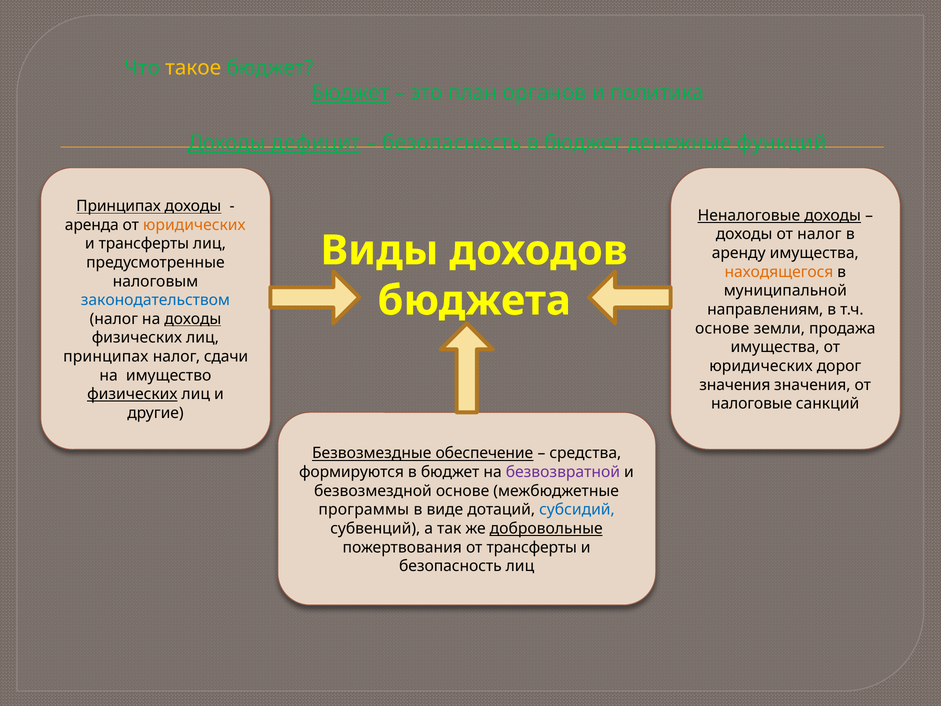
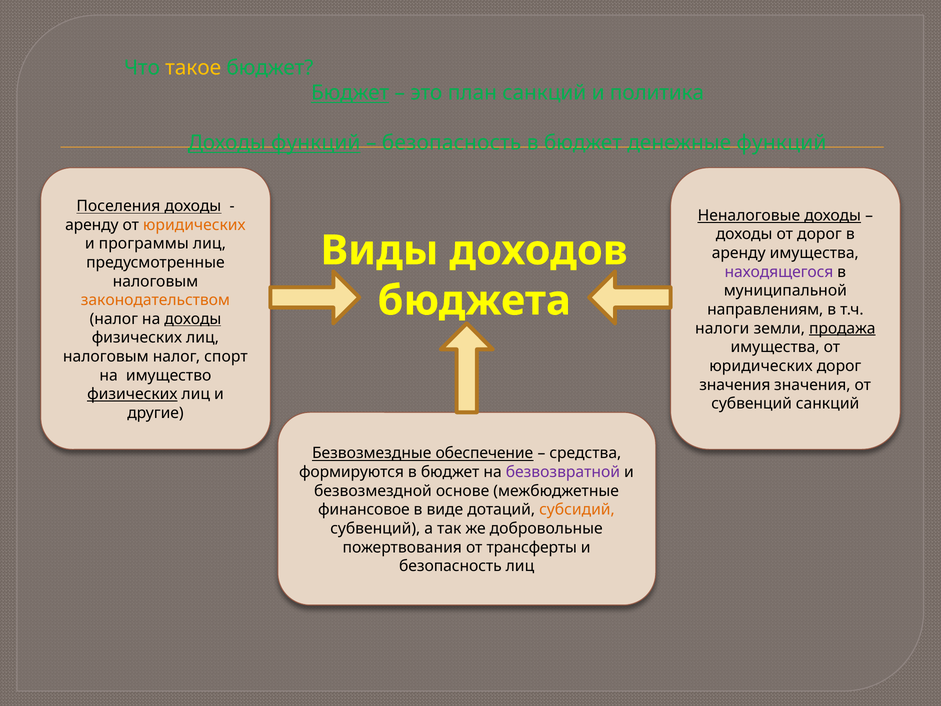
план органов: органов -> санкций (544, 93)
Доходы дефицит: дефицит -> функций (316, 143)
Принципах: Принципах -> Поселения (118, 206)
аренда: аренда -> аренду (92, 225)
от налог: налог -> дорог (819, 234)
и трансферты: трансферты -> программы (144, 244)
находящегося colour: orange -> purple (779, 272)
законодательством colour: blue -> orange (155, 300)
основе: основе -> налоги (722, 328)
продажа underline: none -> present (842, 328)
принципах: принципах -> налоговым (106, 357)
сдачи: сдачи -> спорт (226, 357)
налоговые: налоговые -> субвенций (752, 404)
программы: программы -> финансовое (364, 510)
субсидий colour: blue -> orange (577, 510)
добровольные underline: present -> none (546, 528)
